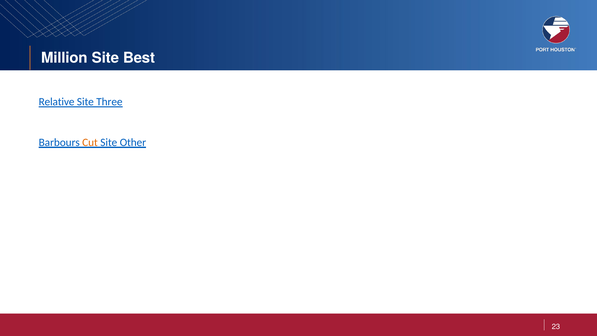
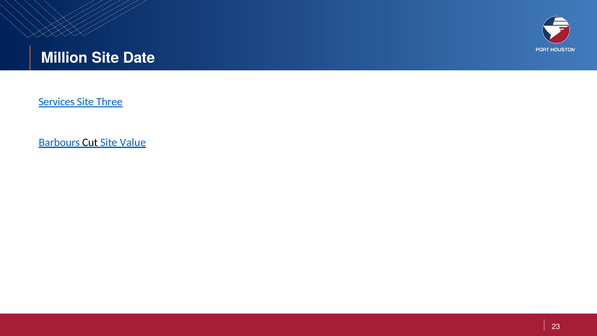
Best: Best -> Date (139, 58)
Relative: Relative -> Services (57, 102)
Cut colour: orange -> black (90, 142)
Other: Other -> Value (133, 142)
